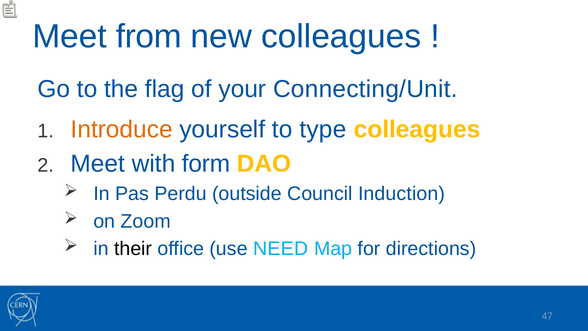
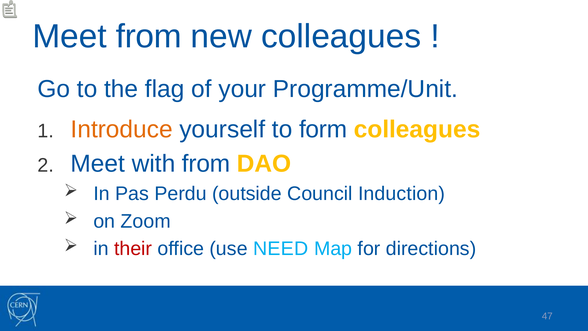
Connecting/Unit: Connecting/Unit -> Programme/Unit (365, 89)
type: type -> form (323, 129)
with form: form -> from (206, 164)
their colour: black -> red (133, 249)
